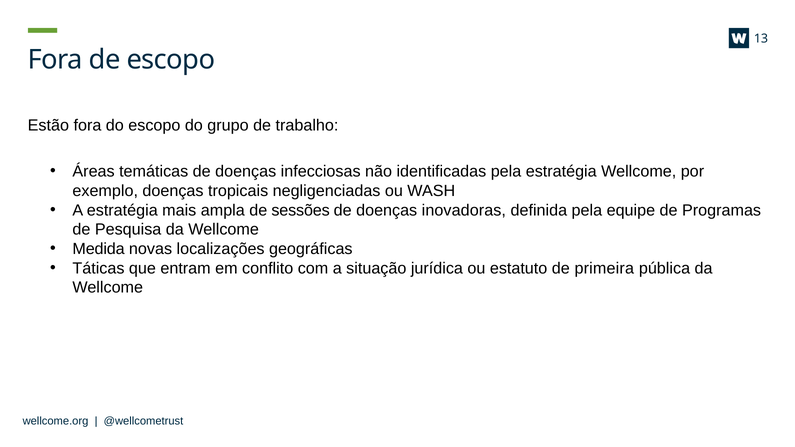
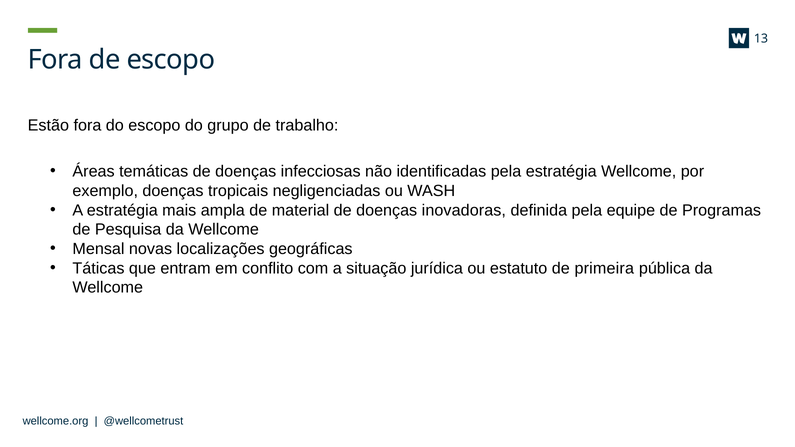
sessões: sessões -> material (300, 210)
Medida: Medida -> Mensal (98, 249)
